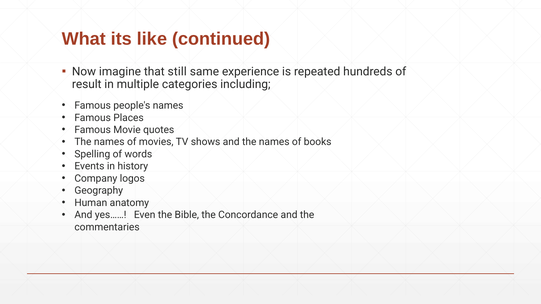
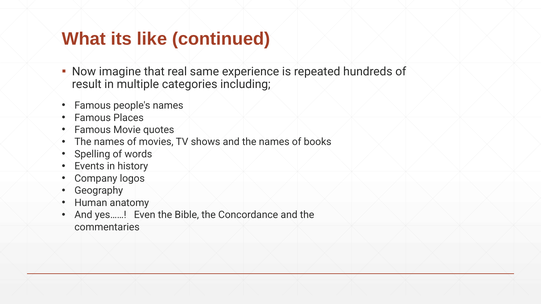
still: still -> real (177, 72)
